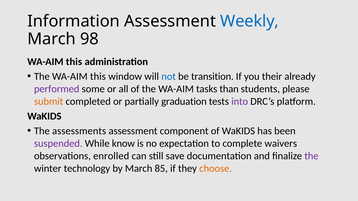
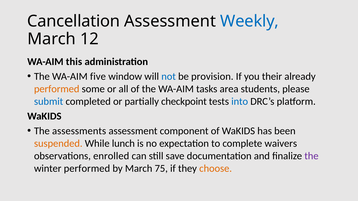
Information: Information -> Cancellation (74, 21)
98: 98 -> 12 (89, 39)
The WA-AIM this: this -> five (98, 77)
transition: transition -> provision (212, 77)
performed colour: purple -> orange (57, 89)
than: than -> area (229, 89)
submit colour: orange -> blue (49, 102)
graduation: graduation -> checkpoint (184, 102)
into colour: purple -> blue (240, 102)
suspended colour: purple -> orange (58, 144)
know: know -> lunch (123, 144)
winter technology: technology -> performed (87, 169)
85: 85 -> 75 (161, 169)
